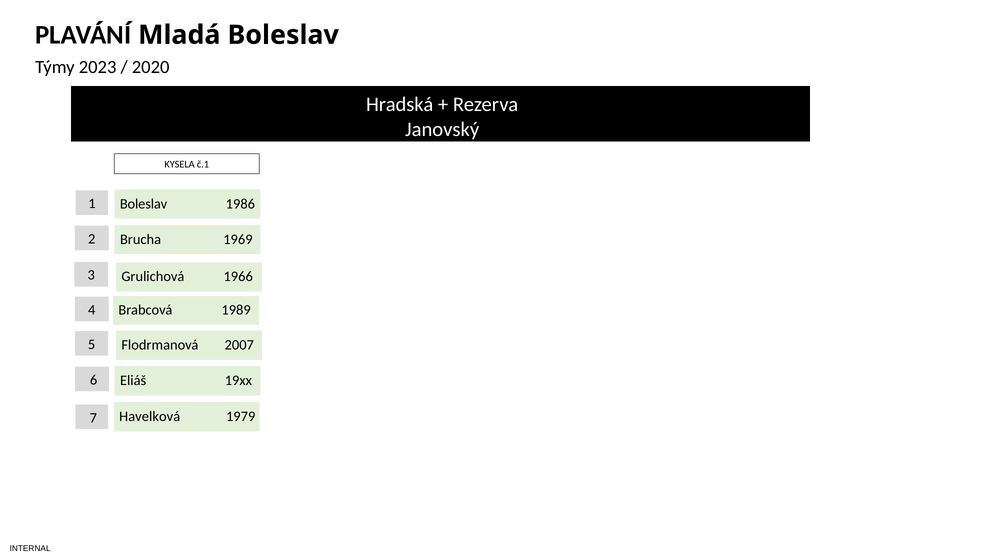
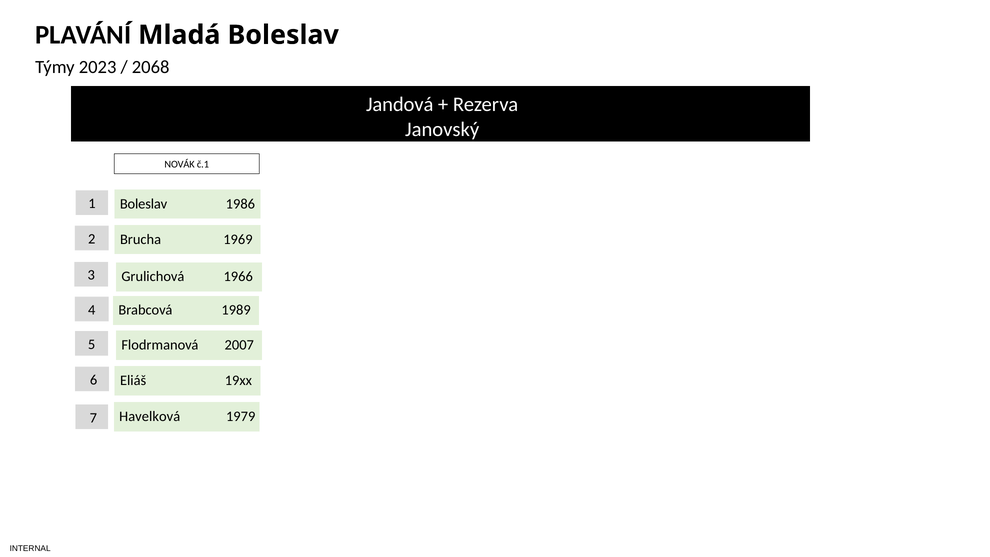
2020: 2020 -> 2068 (151, 67)
Hradská: Hradská -> Jandová (400, 104)
KYSELA: KYSELA -> NOVÁK (180, 164)
